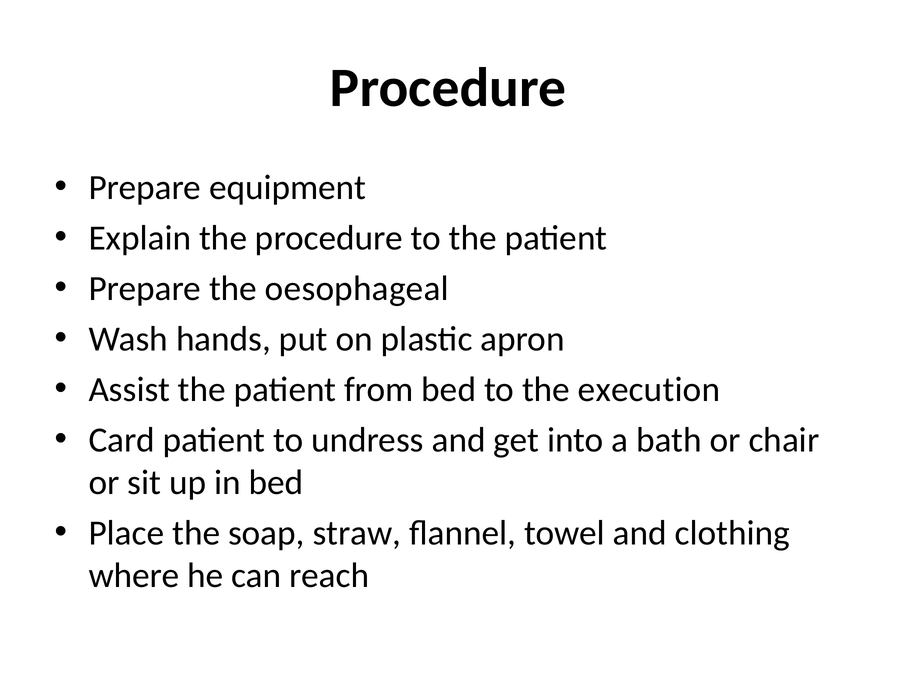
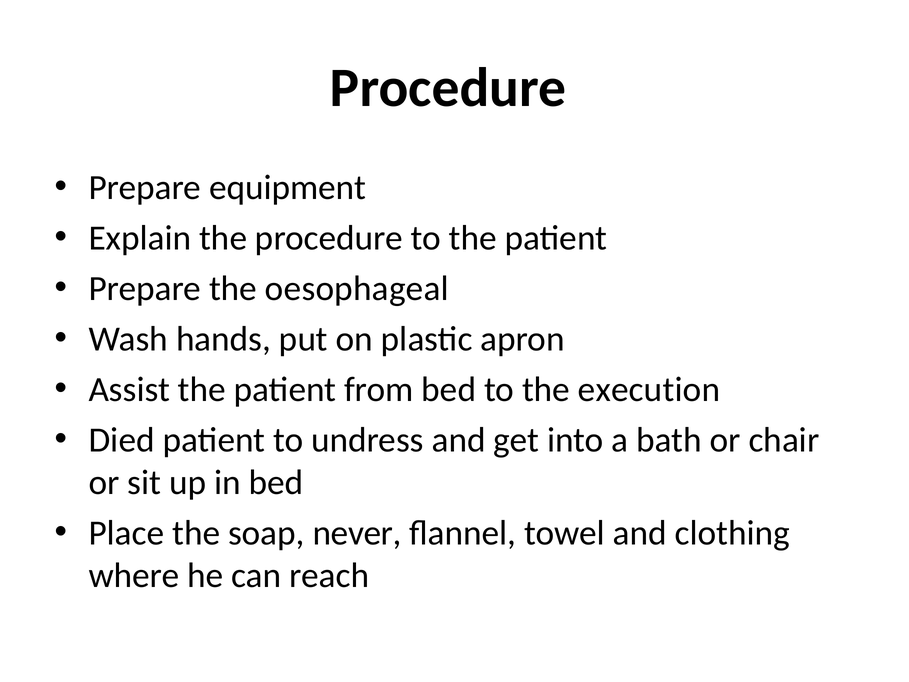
Card: Card -> Died (122, 440)
straw: straw -> never (357, 533)
